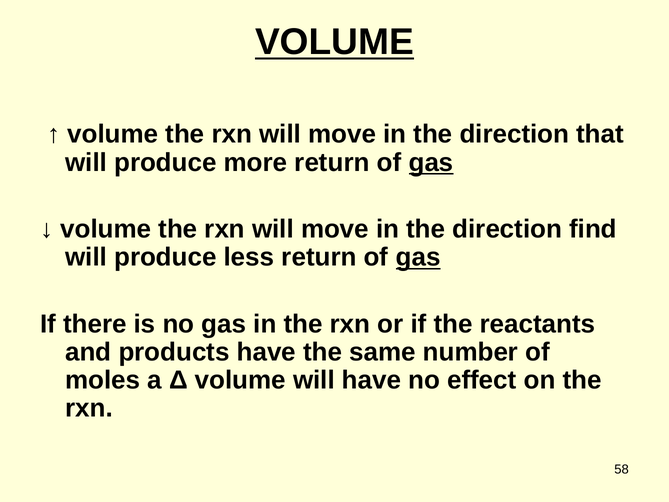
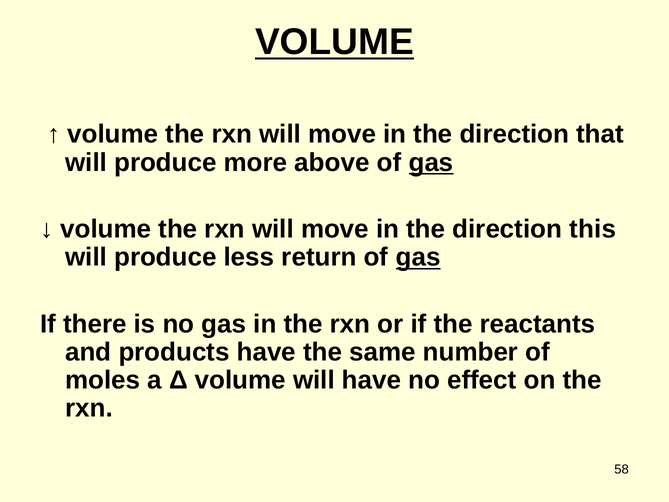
more return: return -> above (332, 162)
find: find -> this (593, 229)
